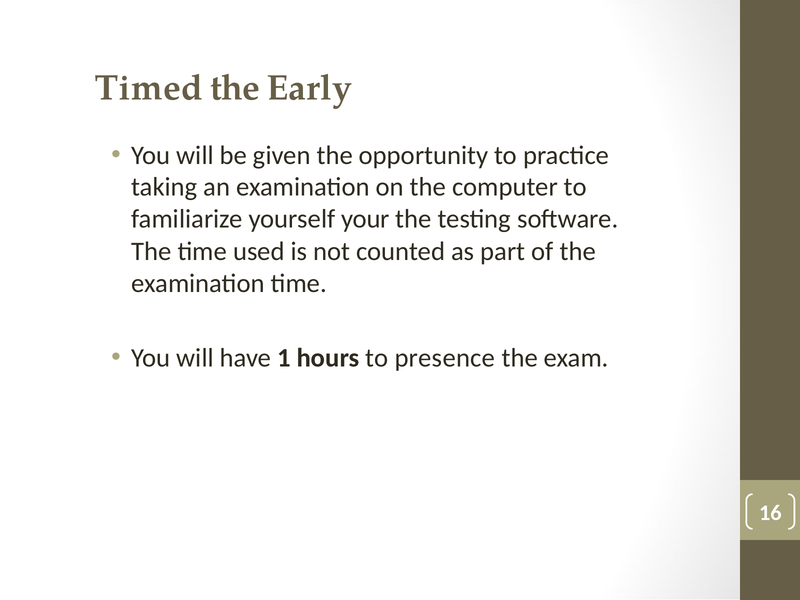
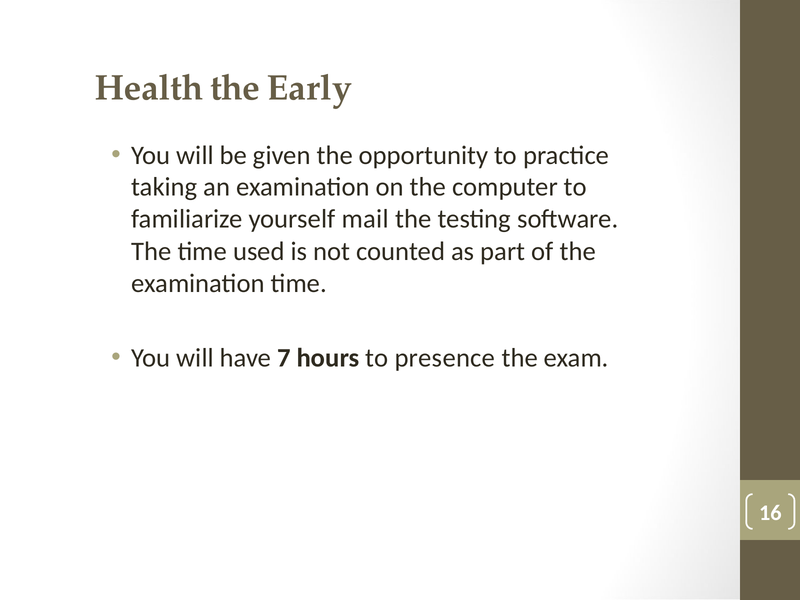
Timed: Timed -> Health (149, 88)
your: your -> mail (365, 219)
1: 1 -> 7 (284, 358)
